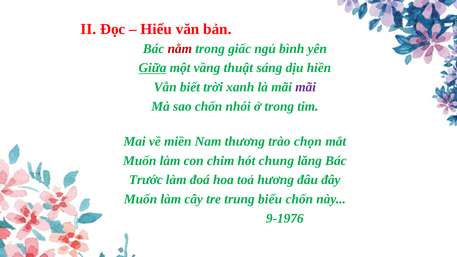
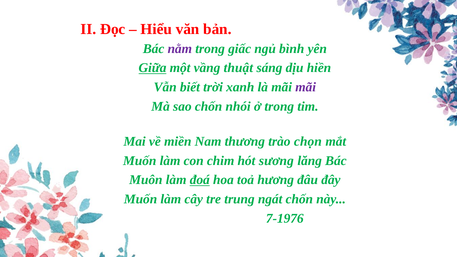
nằm colour: red -> purple (180, 49)
chung: chung -> sương (276, 161)
Trước: Trước -> Muôn (146, 180)
đoá underline: none -> present (200, 180)
biểu: biểu -> ngát (270, 199)
9-1976: 9-1976 -> 7-1976 (285, 218)
